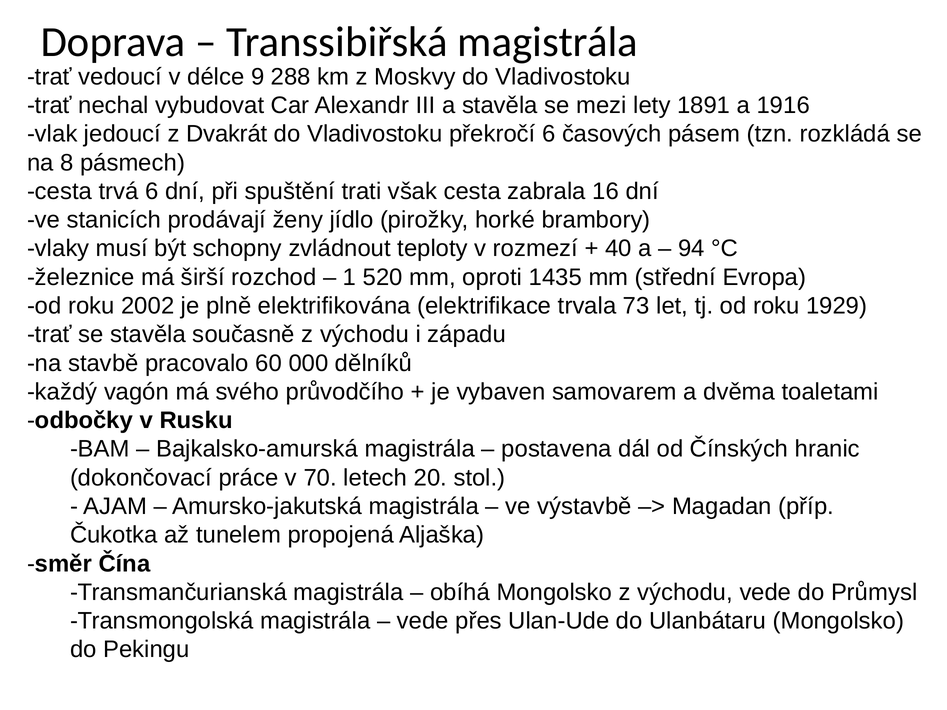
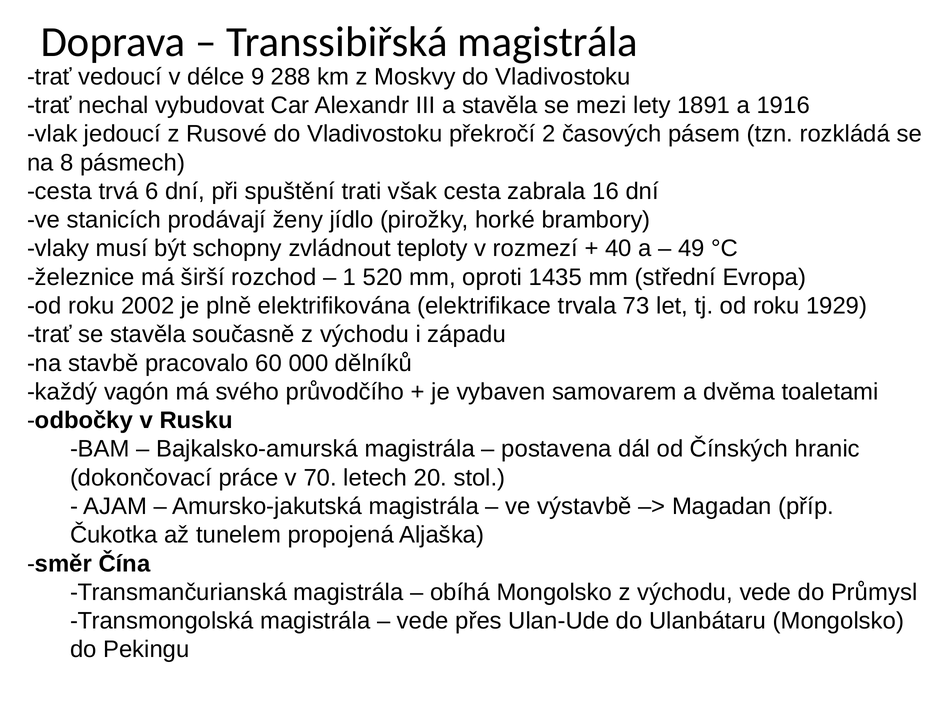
Dvakrát: Dvakrát -> Rusové (227, 134)
překročí 6: 6 -> 2 (549, 134)
94: 94 -> 49 (691, 249)
